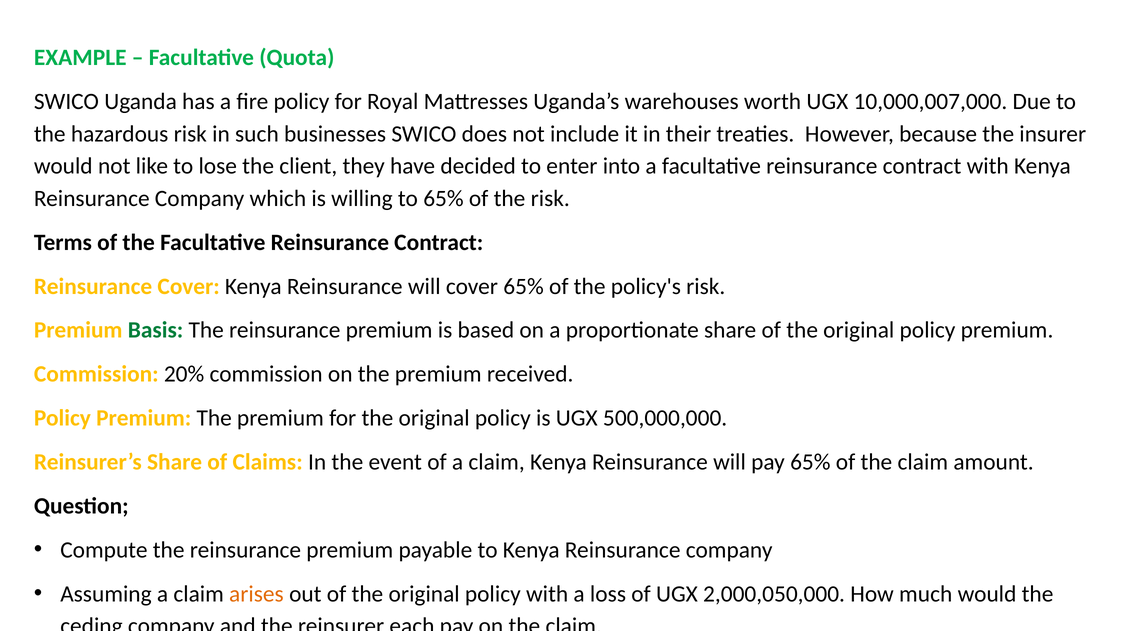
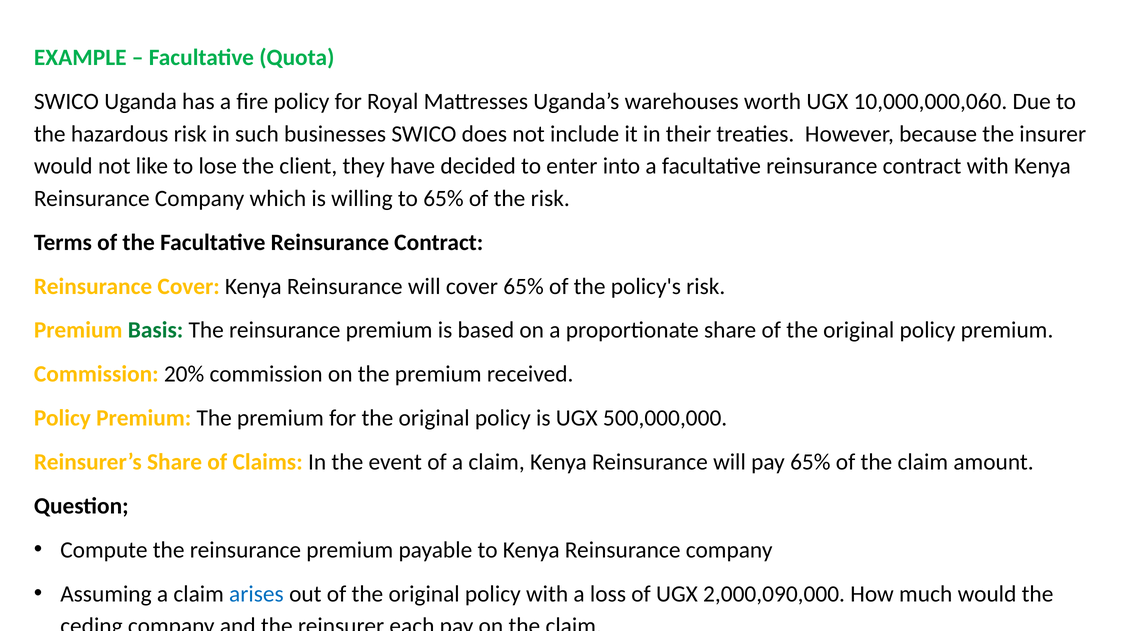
10,000,007,000: 10,000,007,000 -> 10,000,000,060 (930, 102)
arises colour: orange -> blue (256, 594)
2,000,050,000: 2,000,050,000 -> 2,000,090,000 (774, 594)
